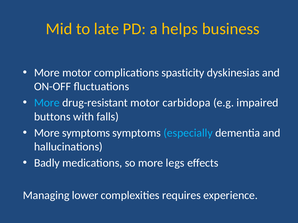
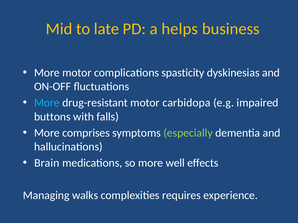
More symptoms: symptoms -> comprises (86, 133)
especially colour: light blue -> light green (188, 133)
Badly: Badly -> Brain (47, 163)
legs: legs -> well (175, 163)
lower: lower -> walks (85, 196)
